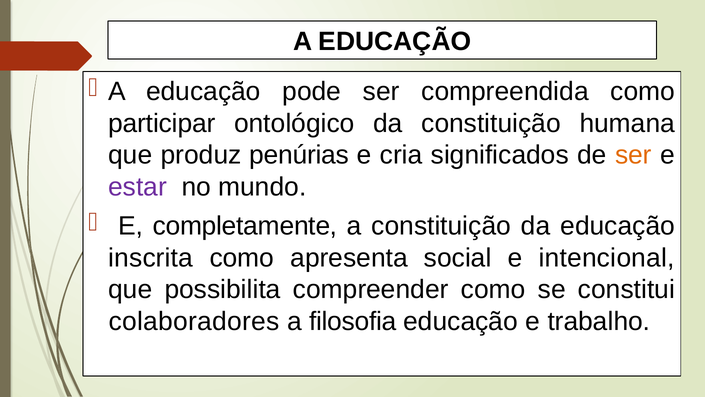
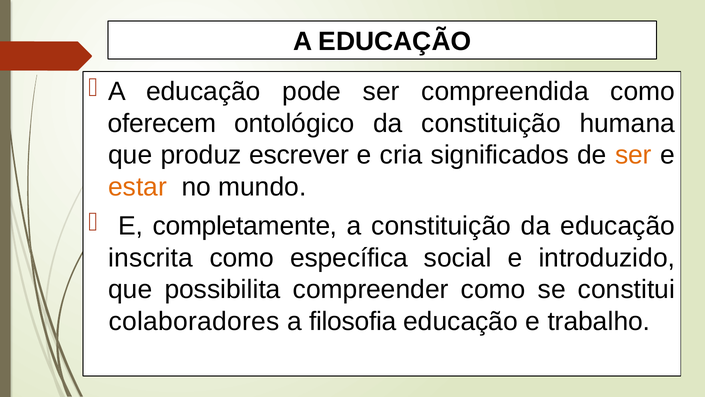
participar: participar -> oferecem (162, 123)
penúrias: penúrias -> escrever (299, 155)
estar colour: purple -> orange (138, 187)
apresenta: apresenta -> específica (349, 258)
intencional: intencional -> introduzido (607, 258)
